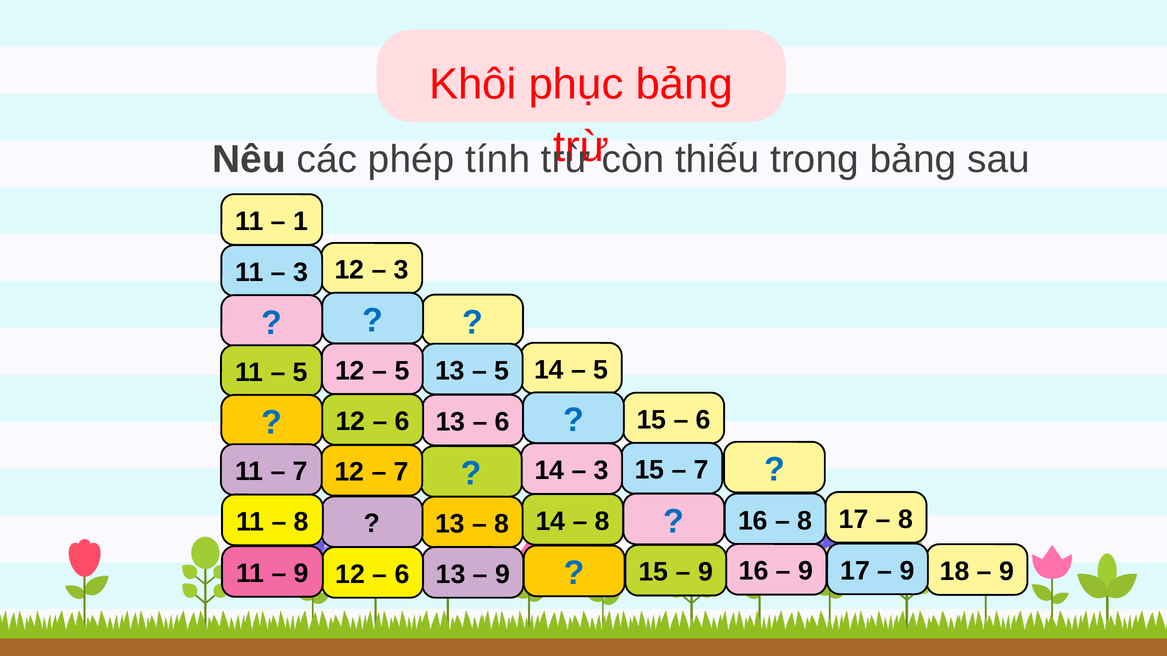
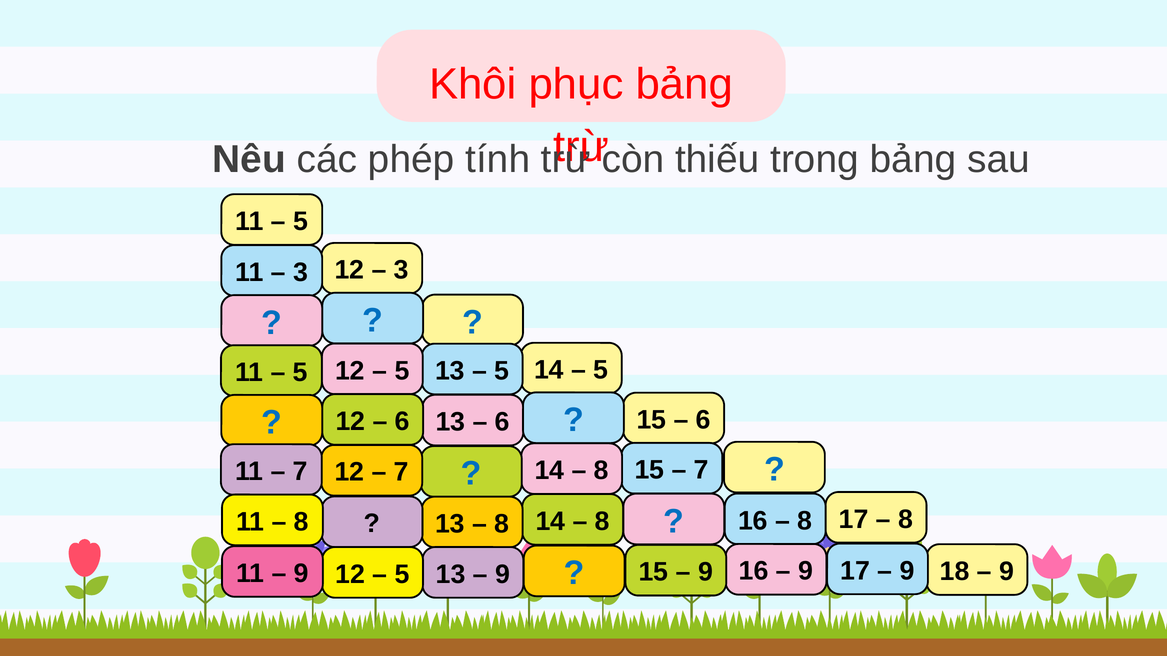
1: 1 -> 5 (301, 222)
3: 3 -> 8 (601, 471)
6: 6 -> 5 (402, 575)
